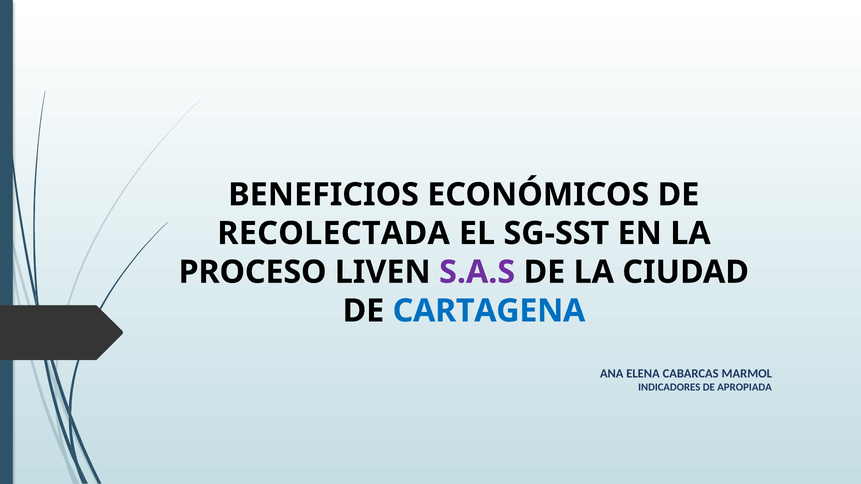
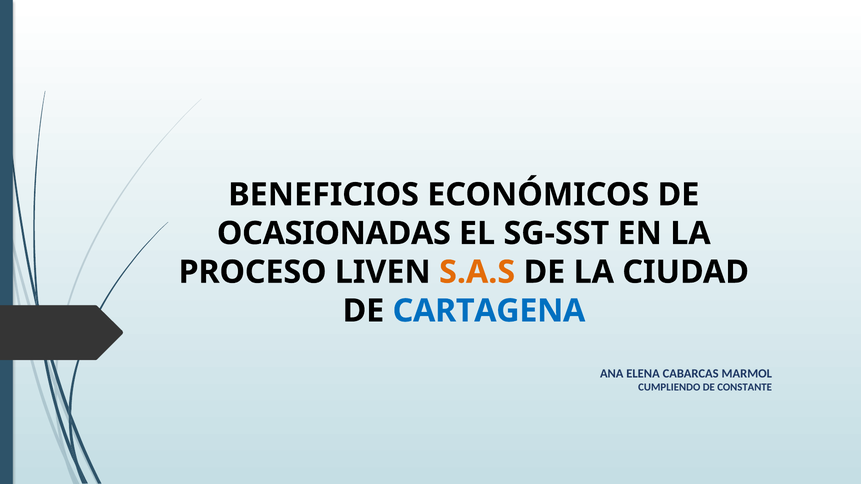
RECOLECTADA: RECOLECTADA -> OCASIONADAS (334, 234)
S.A.S colour: purple -> orange (477, 272)
INDICADORES: INDICADORES -> CUMPLIENDO (669, 388)
APROPIADA: APROPIADA -> CONSTANTE (745, 388)
